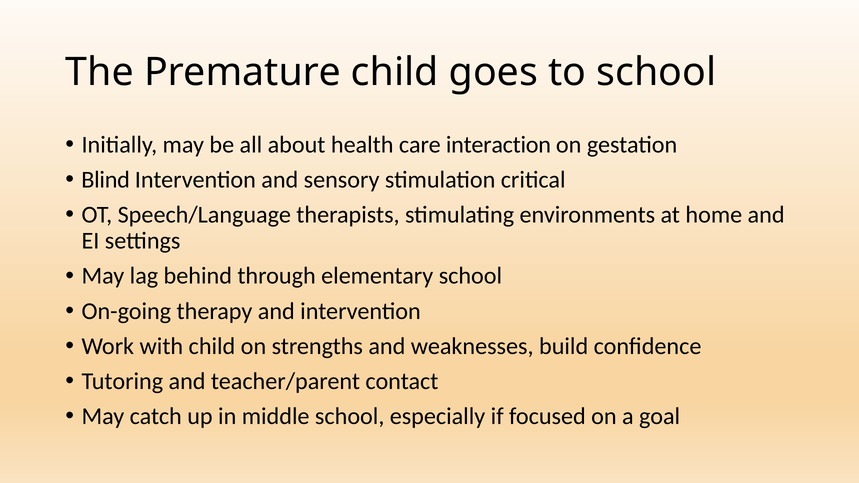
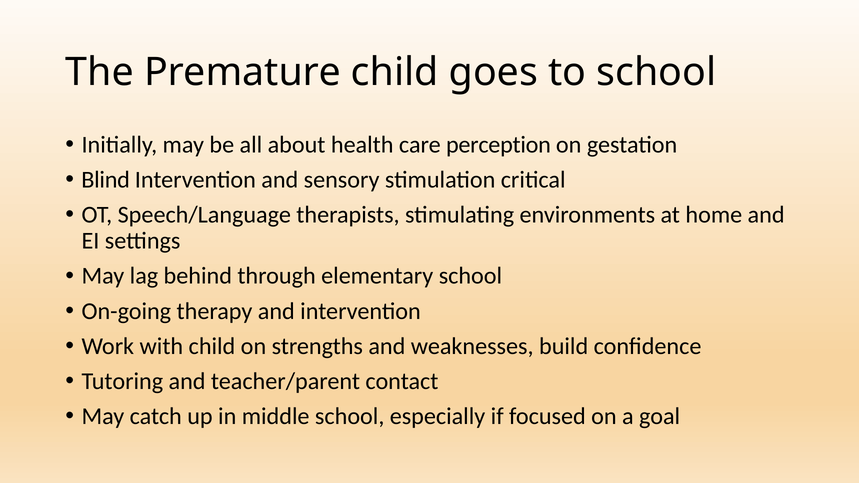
interaction: interaction -> perception (498, 145)
